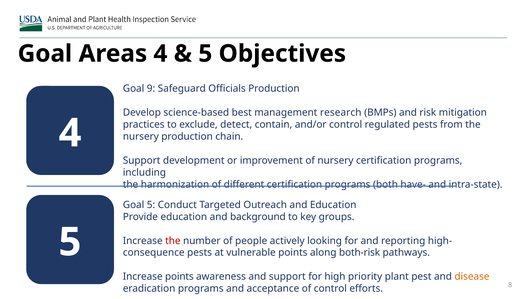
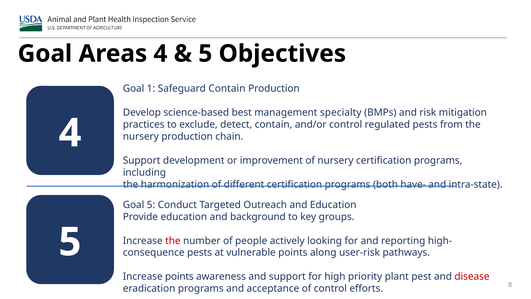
9: 9 -> 1 (151, 89)
Safeguard Officials: Officials -> Contain (227, 89)
research: research -> specialty (341, 113)
both-risk: both-risk -> user-risk (360, 252)
disease colour: orange -> red (472, 276)
